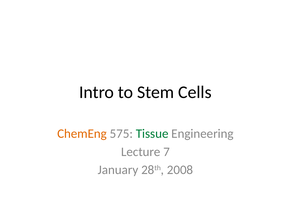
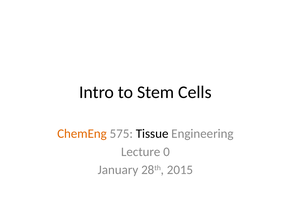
Tissue colour: green -> black (152, 134)
7: 7 -> 0 (167, 152)
2008: 2008 -> 2015 (180, 170)
